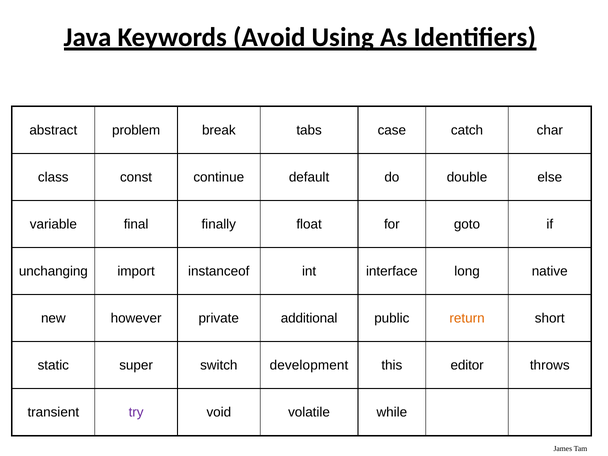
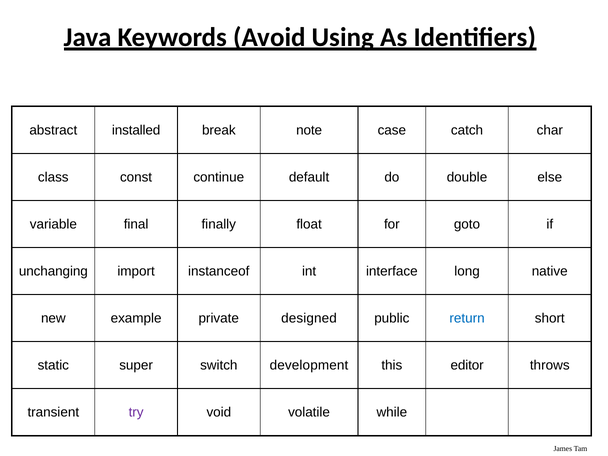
problem: problem -> installed (136, 130)
tabs: tabs -> note (309, 130)
however: however -> example (136, 318)
additional: additional -> designed (309, 318)
return colour: orange -> blue (467, 318)
